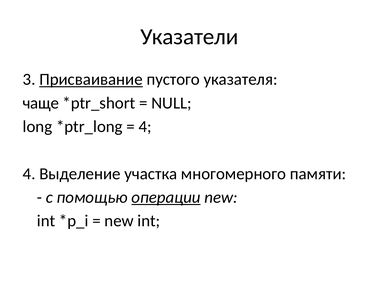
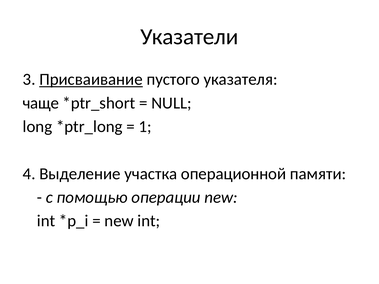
4: 4 -> 1 (145, 127)
многомерного: многомерного -> операционной (234, 174)
операции underline: present -> none (166, 197)
